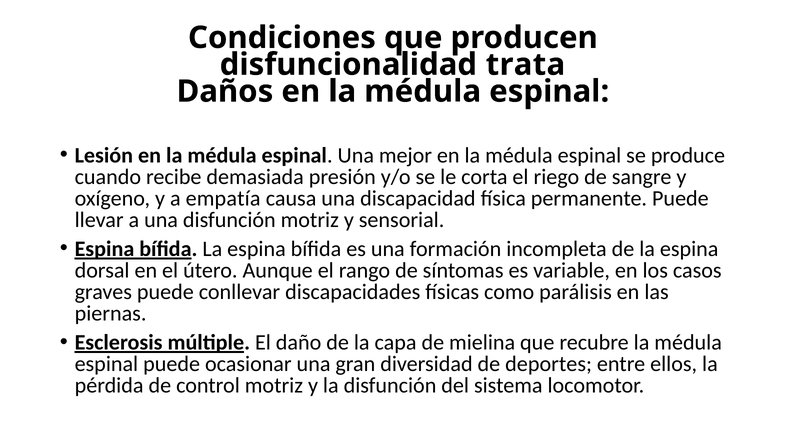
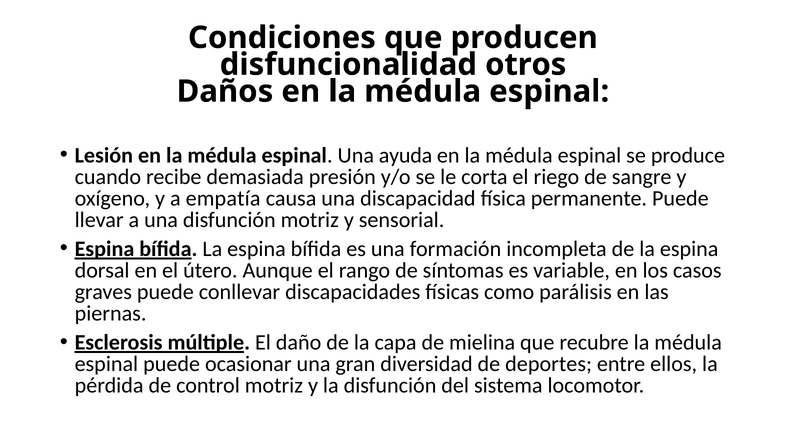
trata: trata -> otros (526, 65)
mejor: mejor -> ayuda (406, 155)
